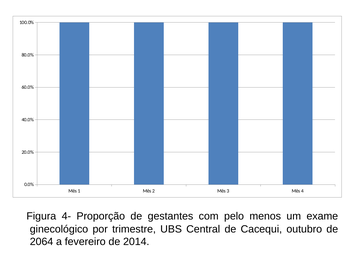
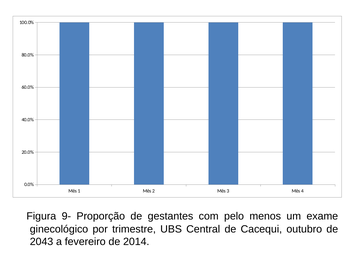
4-: 4- -> 9- (66, 216)
2064: 2064 -> 2043 (42, 242)
